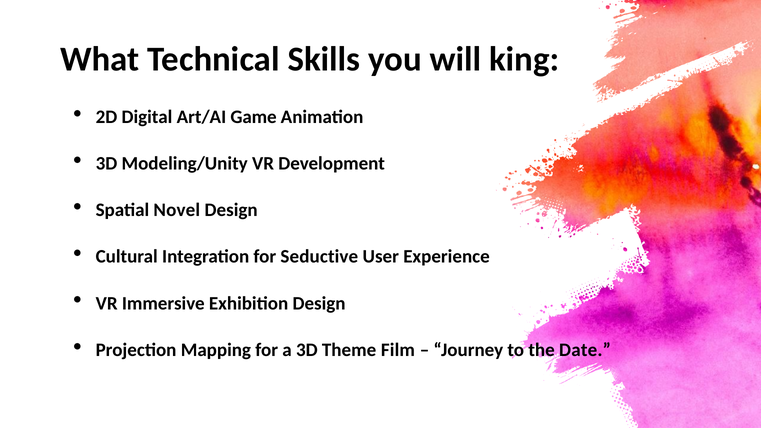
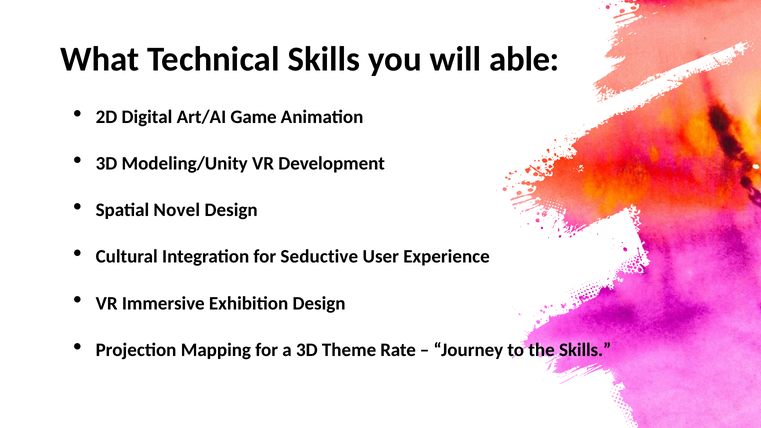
king: king -> able (524, 59)
Film: Film -> Rate (398, 350)
the Date: Date -> Skills (585, 350)
